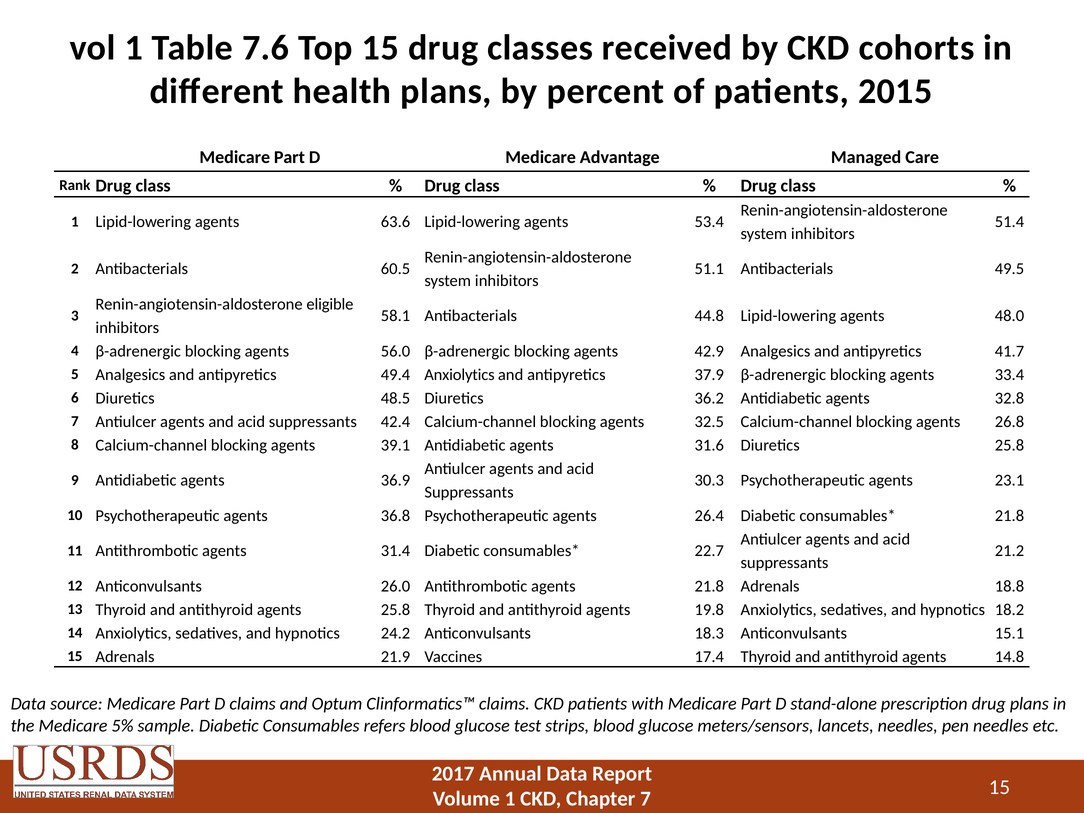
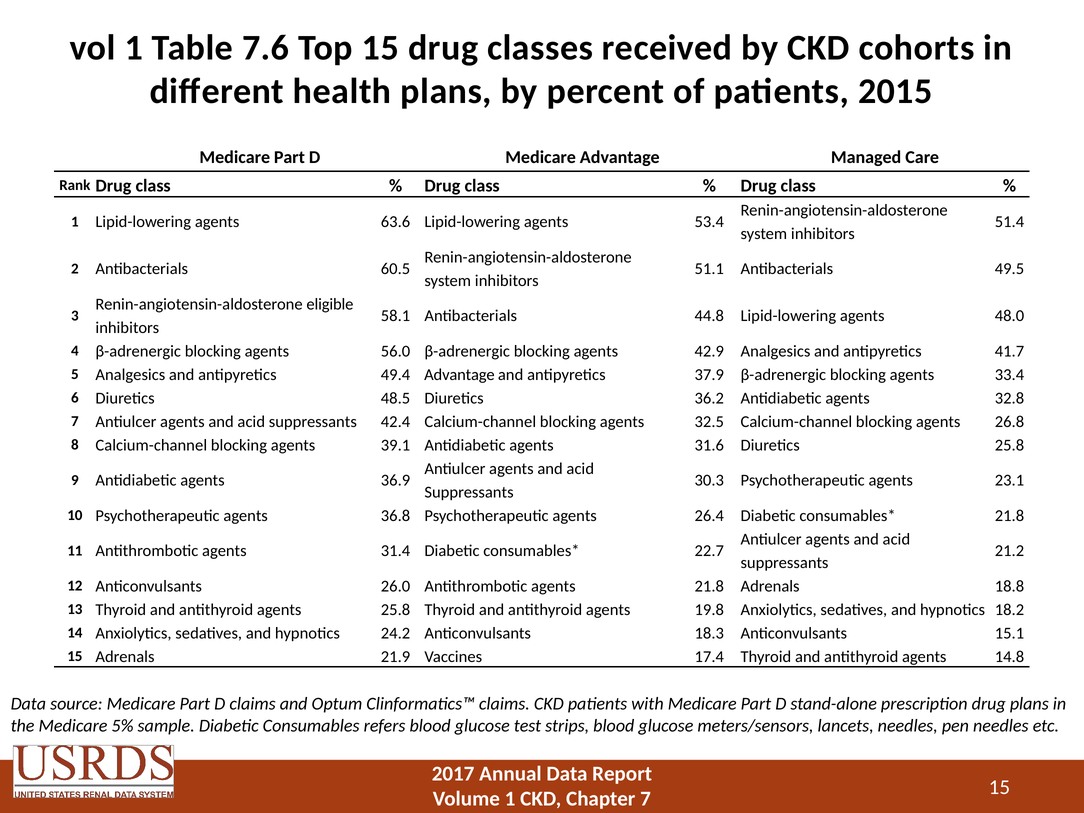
49.4 Anxiolytics: Anxiolytics -> Advantage (459, 375)
